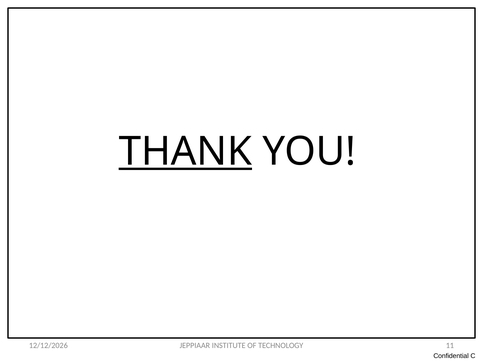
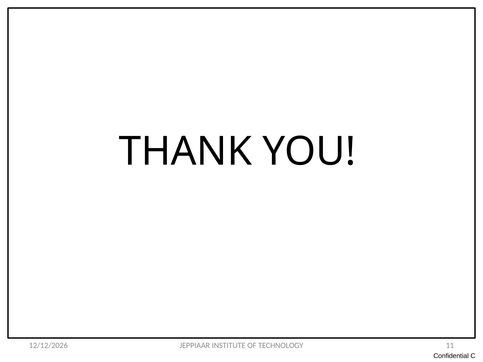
THANK underline: present -> none (185, 152)
